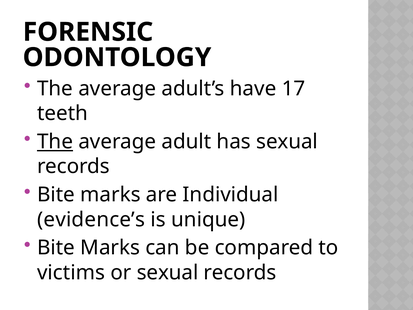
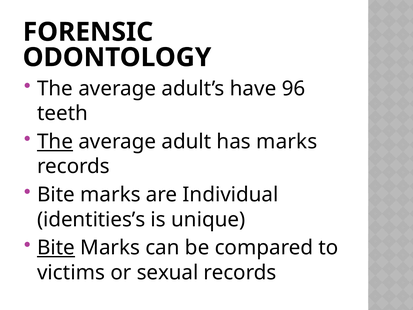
17: 17 -> 96 (294, 89)
has sexual: sexual -> marks (287, 142)
evidence’s: evidence’s -> identities’s (91, 219)
Bite underline: none -> present (56, 248)
